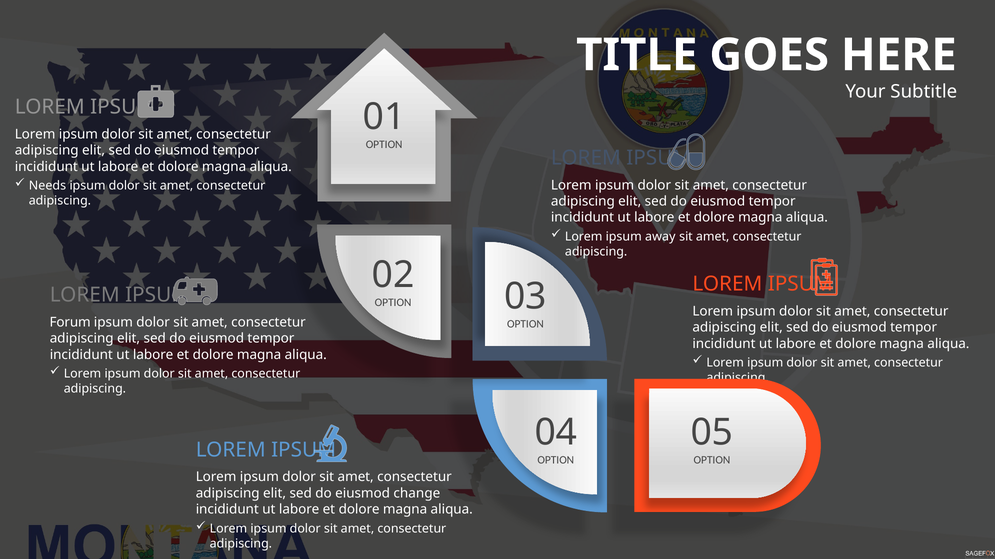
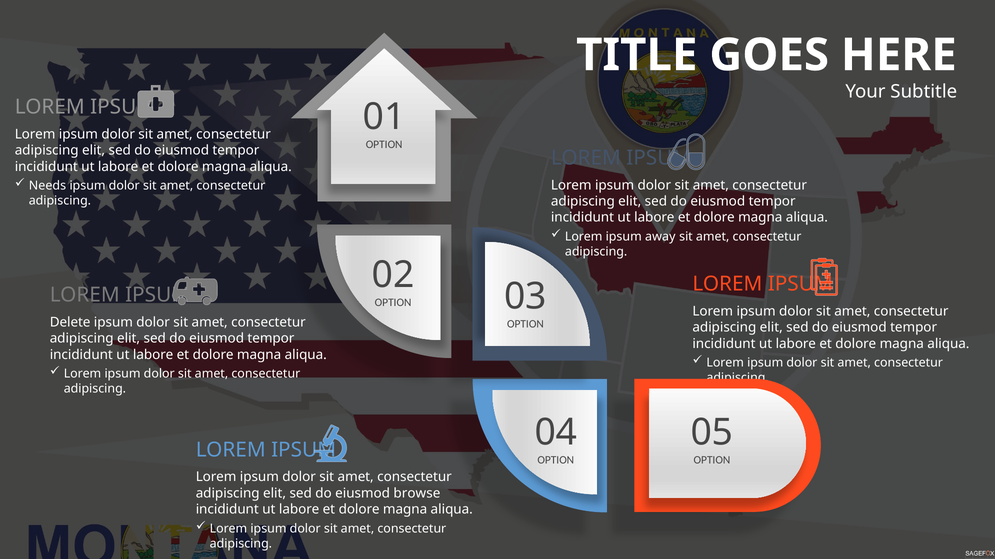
Forum: Forum -> Delete (70, 323)
change: change -> browse (417, 494)
